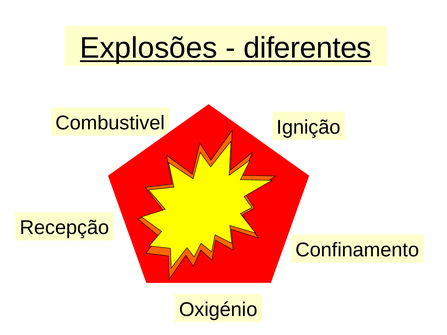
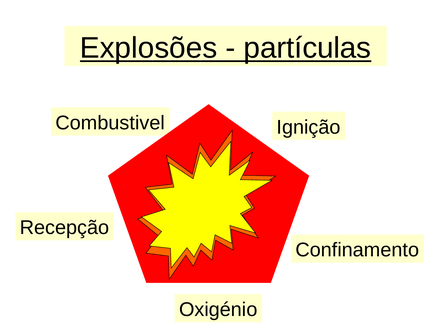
diferentes: diferentes -> partículas (307, 48)
